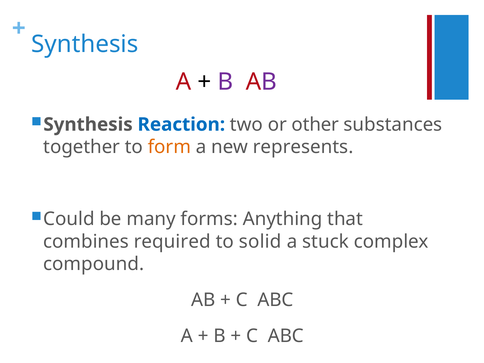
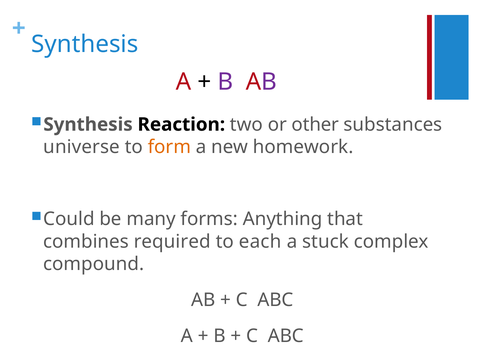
Reaction colour: blue -> black (181, 125)
together: together -> universe (82, 147)
represents: represents -> homework (303, 147)
solid: solid -> each (260, 242)
